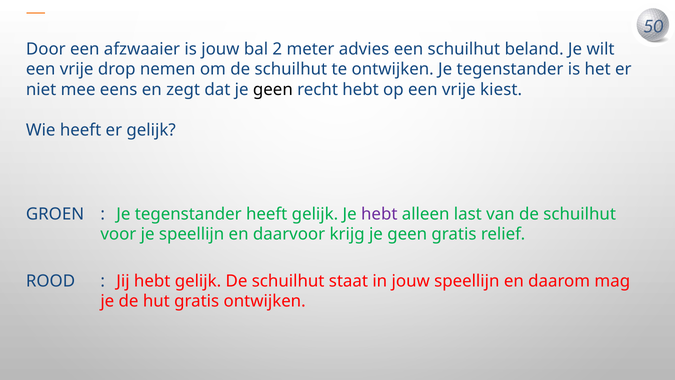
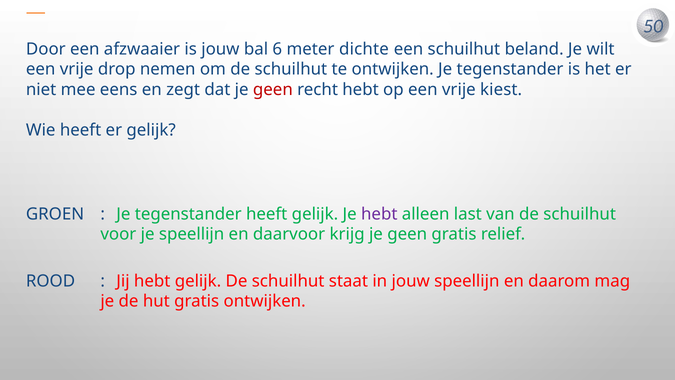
2: 2 -> 6 (277, 49)
advies: advies -> dichte (364, 49)
geen colour: black -> red (273, 90)
